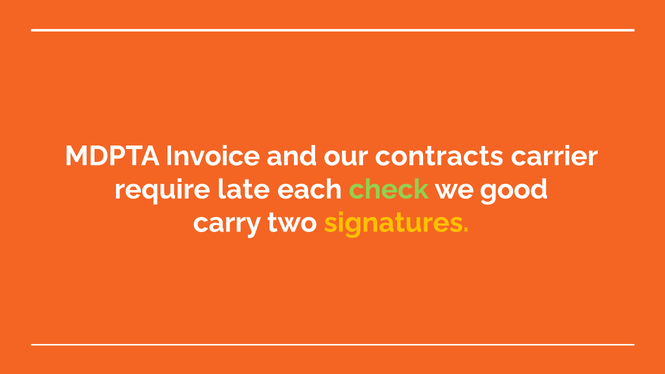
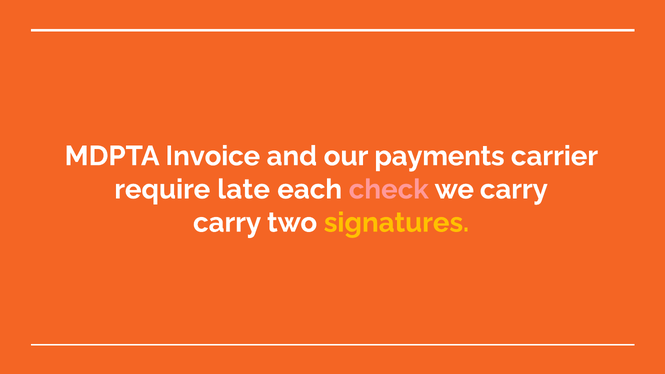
contracts: contracts -> payments (439, 156)
check colour: light green -> pink (389, 189)
we good: good -> carry (514, 189)
